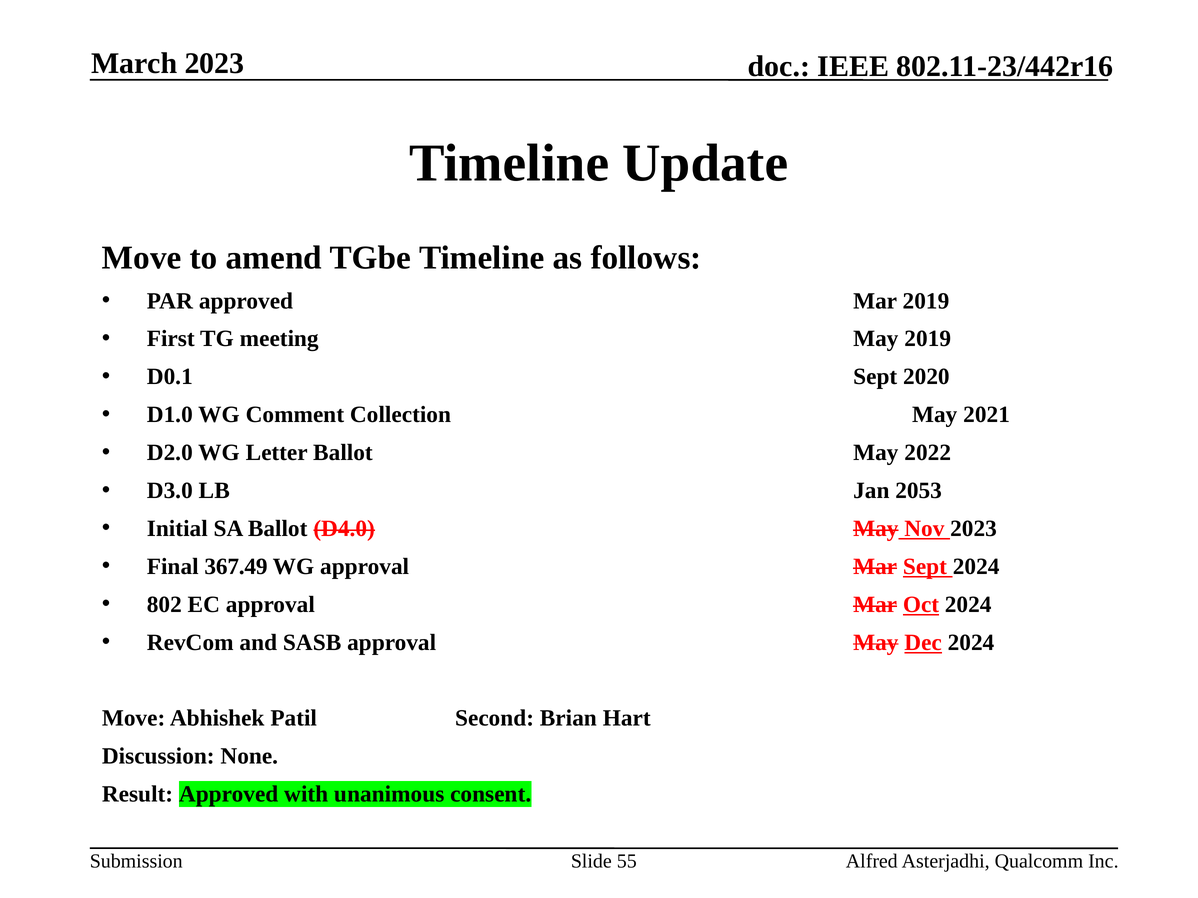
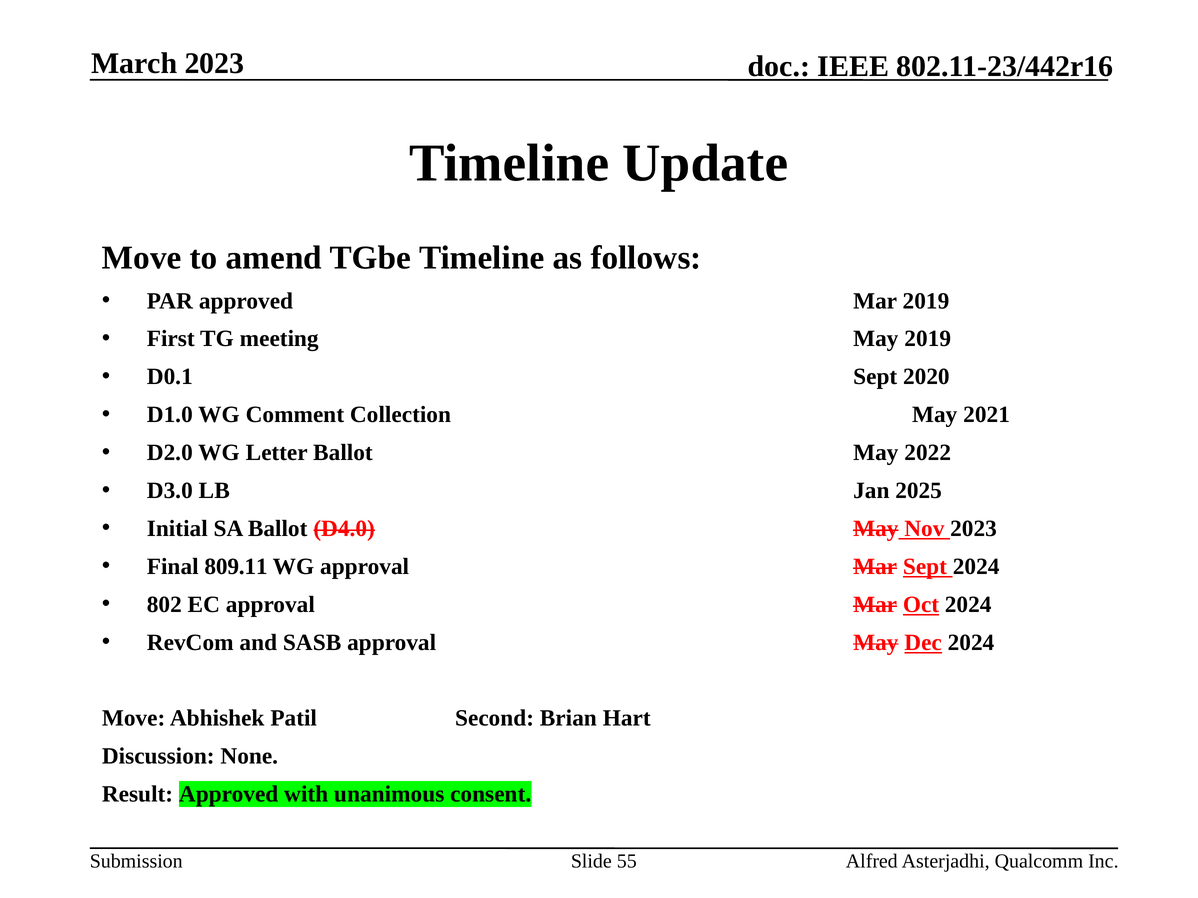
2053: 2053 -> 2025 (919, 491)
367.49: 367.49 -> 809.11 (236, 567)
